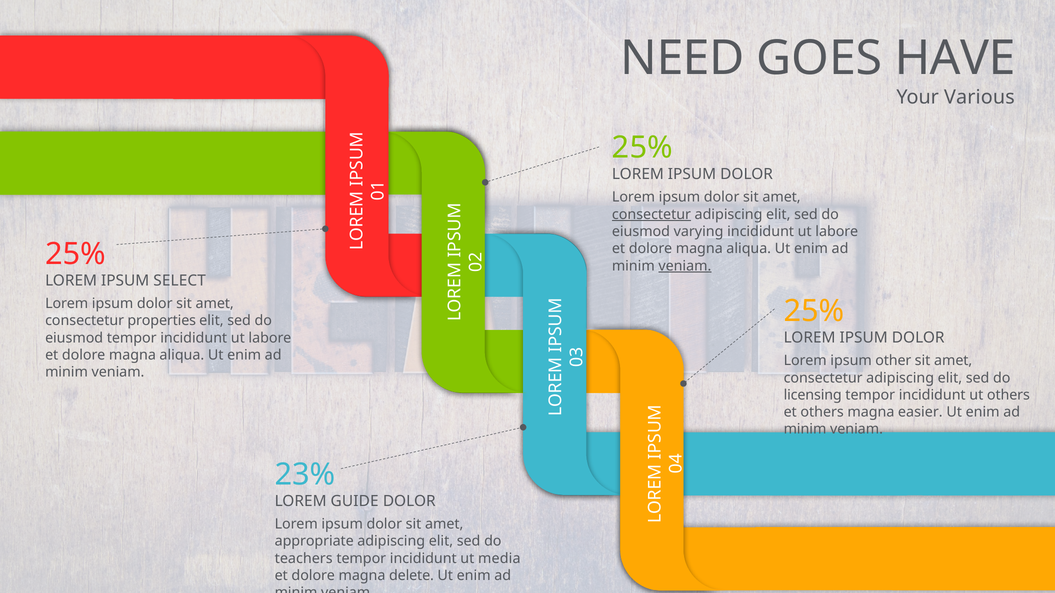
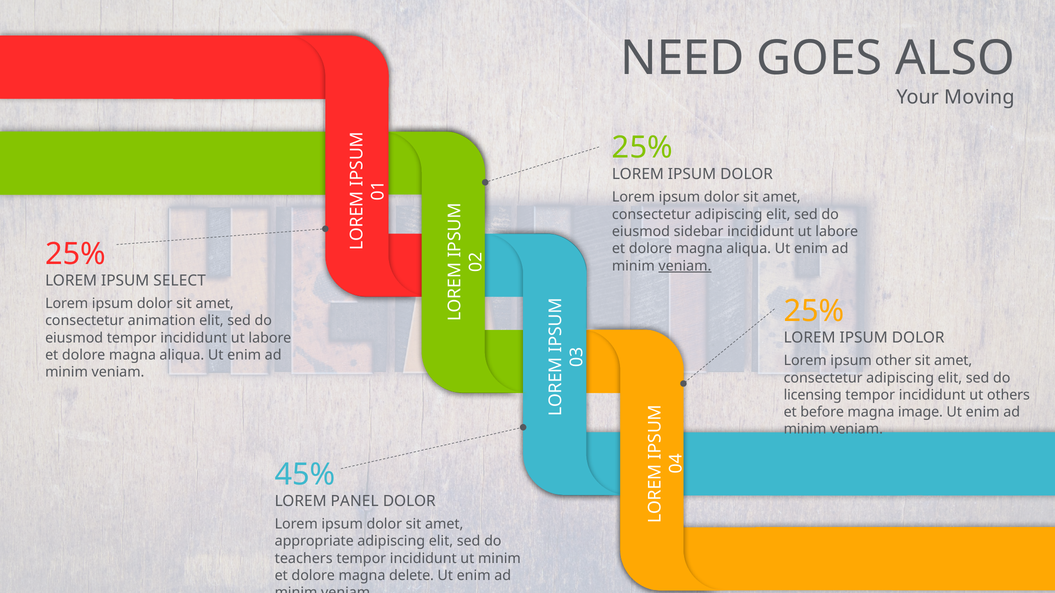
HAVE: HAVE -> ALSO (955, 59)
Various: Various -> Moving (979, 97)
consectetur underline: present -> none (652, 214)
varying: varying -> sidebar (699, 232)
properties: properties -> animation (162, 321)
et others: others -> before (822, 412)
easier: easier -> image (920, 412)
23%: 23% -> 45% (305, 475)
GUIDE: GUIDE -> PANEL (355, 501)
ut media: media -> minim (499, 559)
